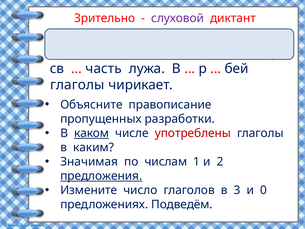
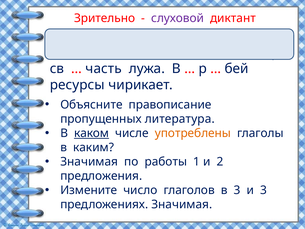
глаголы: глаголы -> ресурсы (77, 85)
разработки: разработки -> литература (180, 119)
употреблены colour: red -> orange (193, 133)
числам: числам -> работы (166, 162)
предложения underline: present -> none (101, 176)
и 0: 0 -> 3 (263, 190)
предложениях Подведём: Подведём -> Значимая (182, 204)
